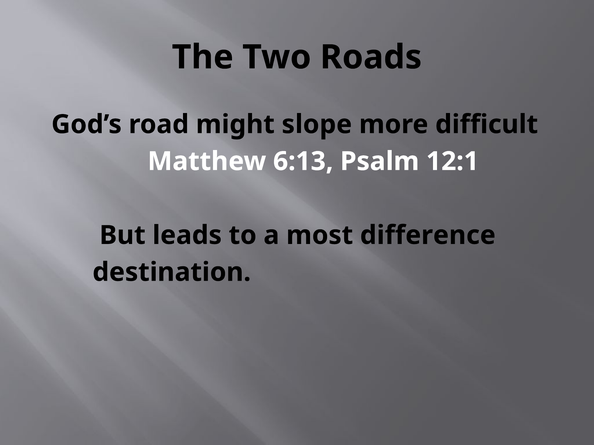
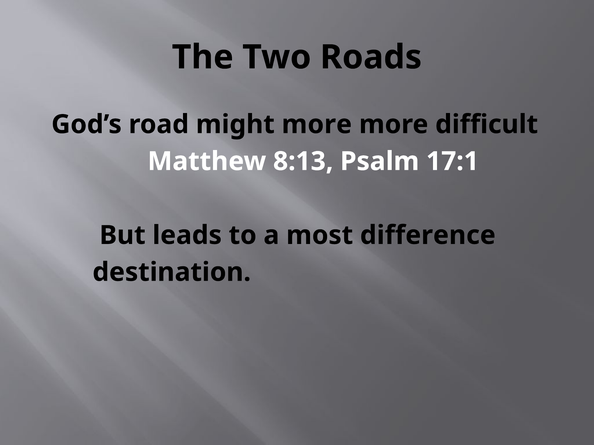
might slope: slope -> more (317, 125)
6:13: 6:13 -> 8:13 (303, 162)
12:1: 12:1 -> 17:1 (452, 162)
